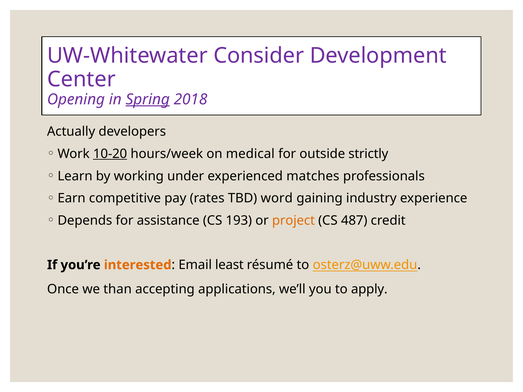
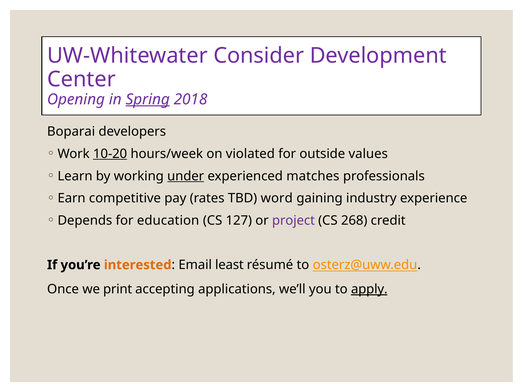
Actually: Actually -> Boparai (71, 132)
medical: medical -> violated (250, 154)
strictly: strictly -> values (368, 154)
under underline: none -> present (186, 176)
assistance: assistance -> education (168, 221)
193: 193 -> 127 (239, 221)
project colour: orange -> purple (293, 221)
487: 487 -> 268 (354, 221)
than: than -> print (118, 289)
apply underline: none -> present (369, 289)
